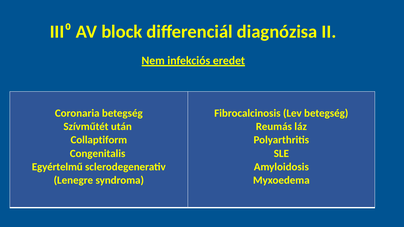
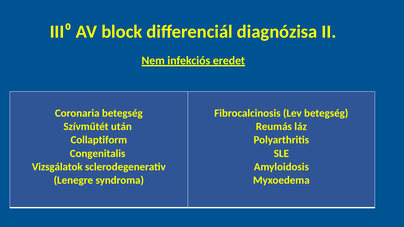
Egyértelmű: Egyértelmű -> Vizsgálatok (57, 167)
